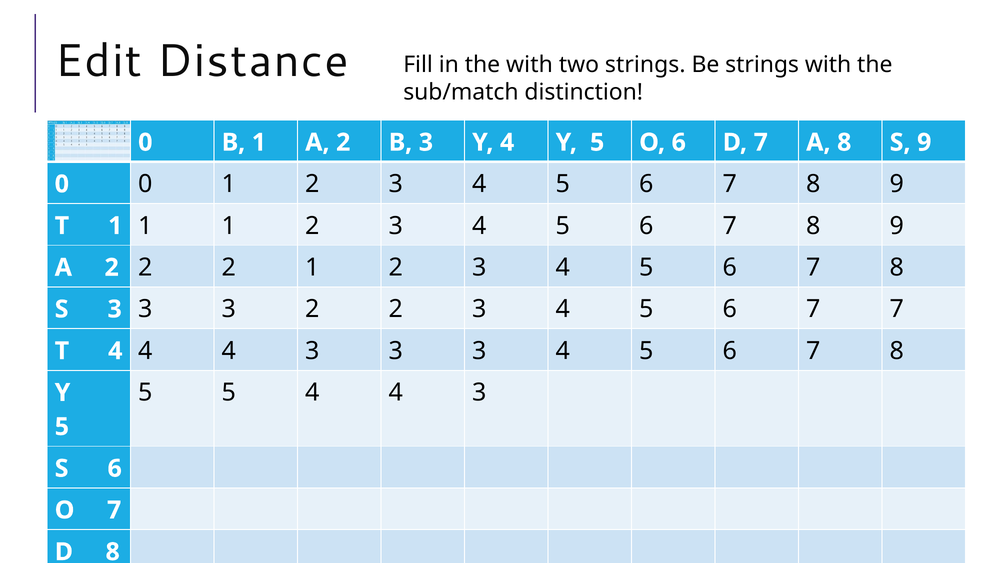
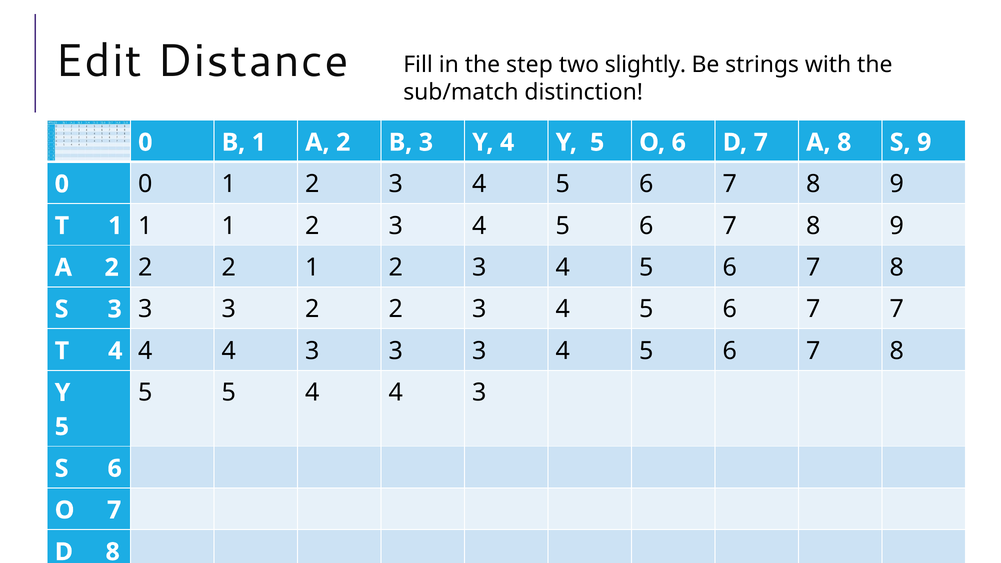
the with: with -> step (529, 65)
two strings: strings -> slightly (645, 65)
